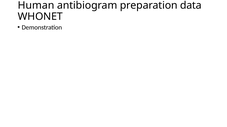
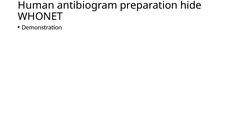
data: data -> hide (191, 5)
